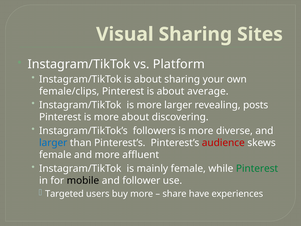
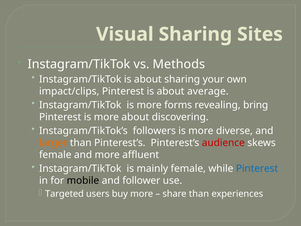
Platform: Platform -> Methods (179, 64)
female/clips: female/clips -> impact/clips (69, 91)
more larger: larger -> forms (178, 105)
posts: posts -> bring (256, 105)
larger colour: blue -> orange (53, 143)
Pinterest colour: green -> blue (257, 168)
share have: have -> than (199, 194)
